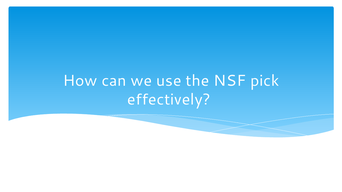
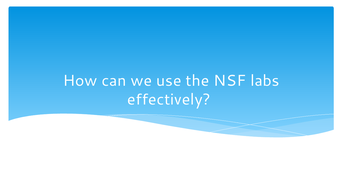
pick: pick -> labs (265, 81)
